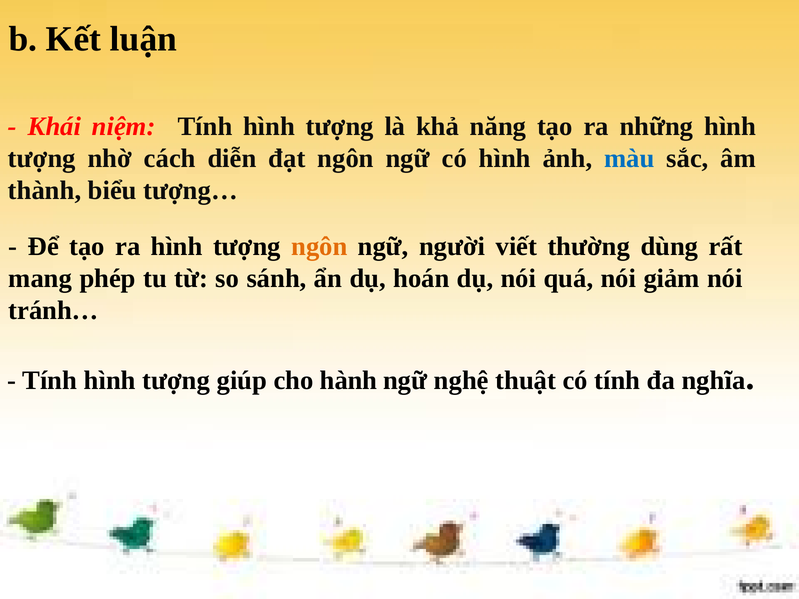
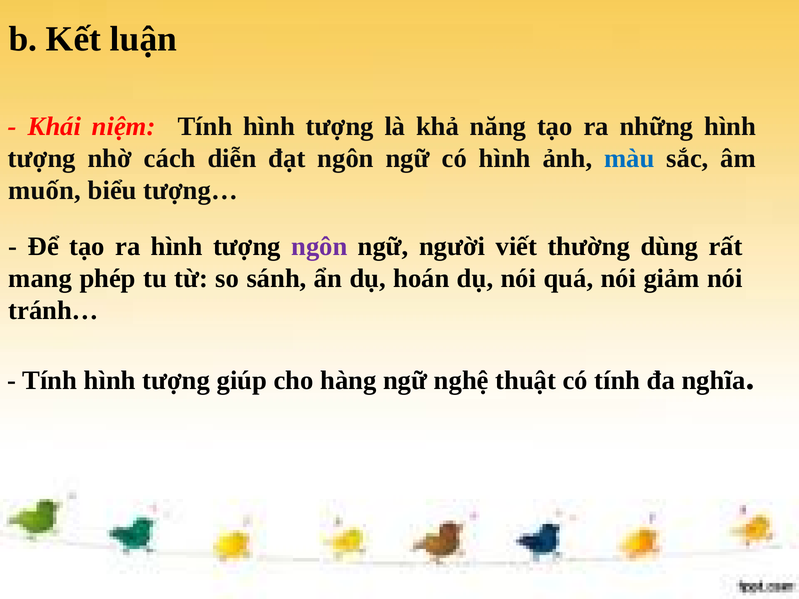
thành: thành -> muốn (44, 190)
ngôn colour: orange -> purple (319, 247)
hành: hành -> hàng (348, 381)
